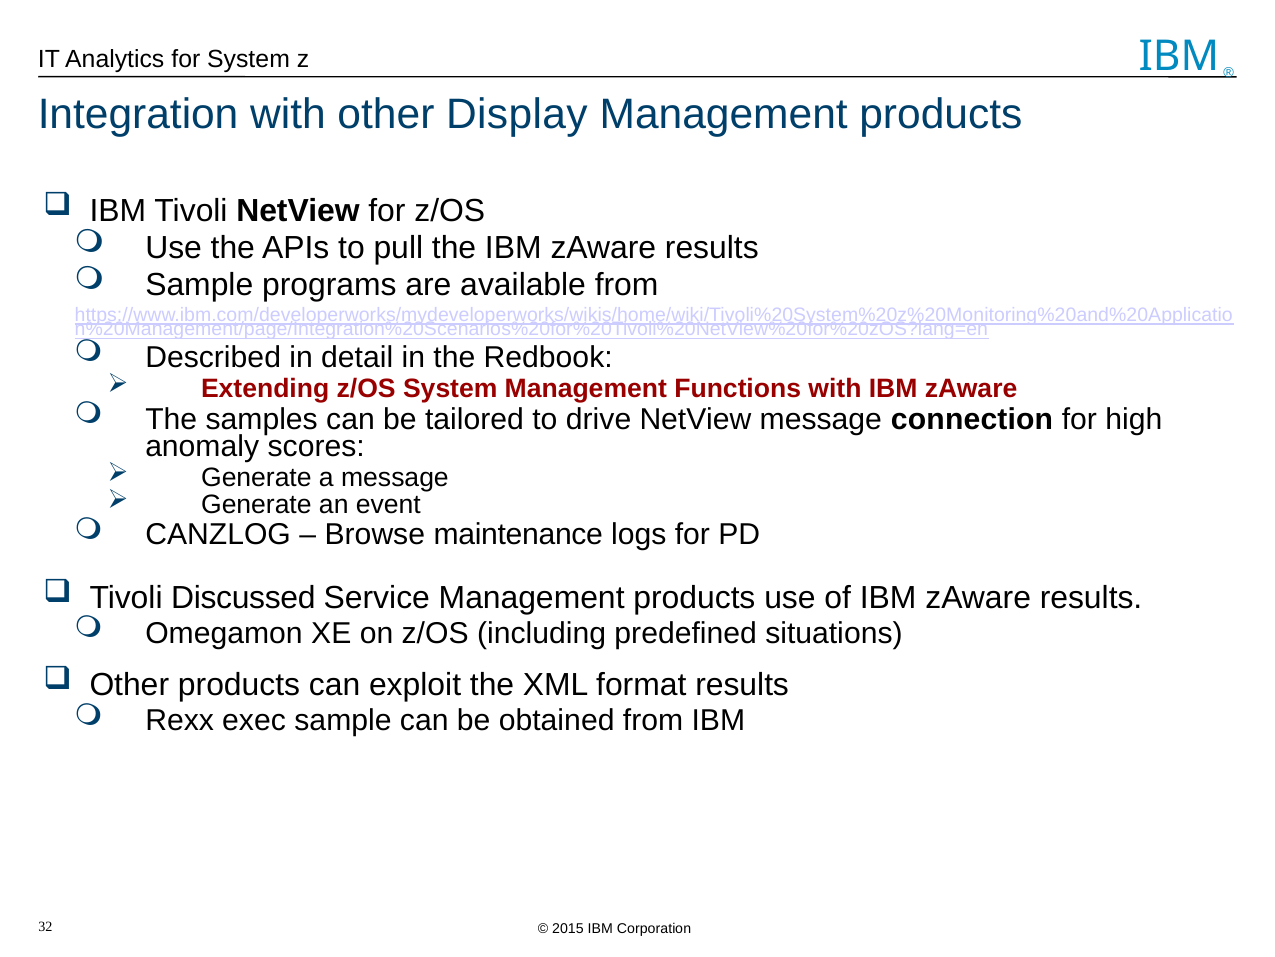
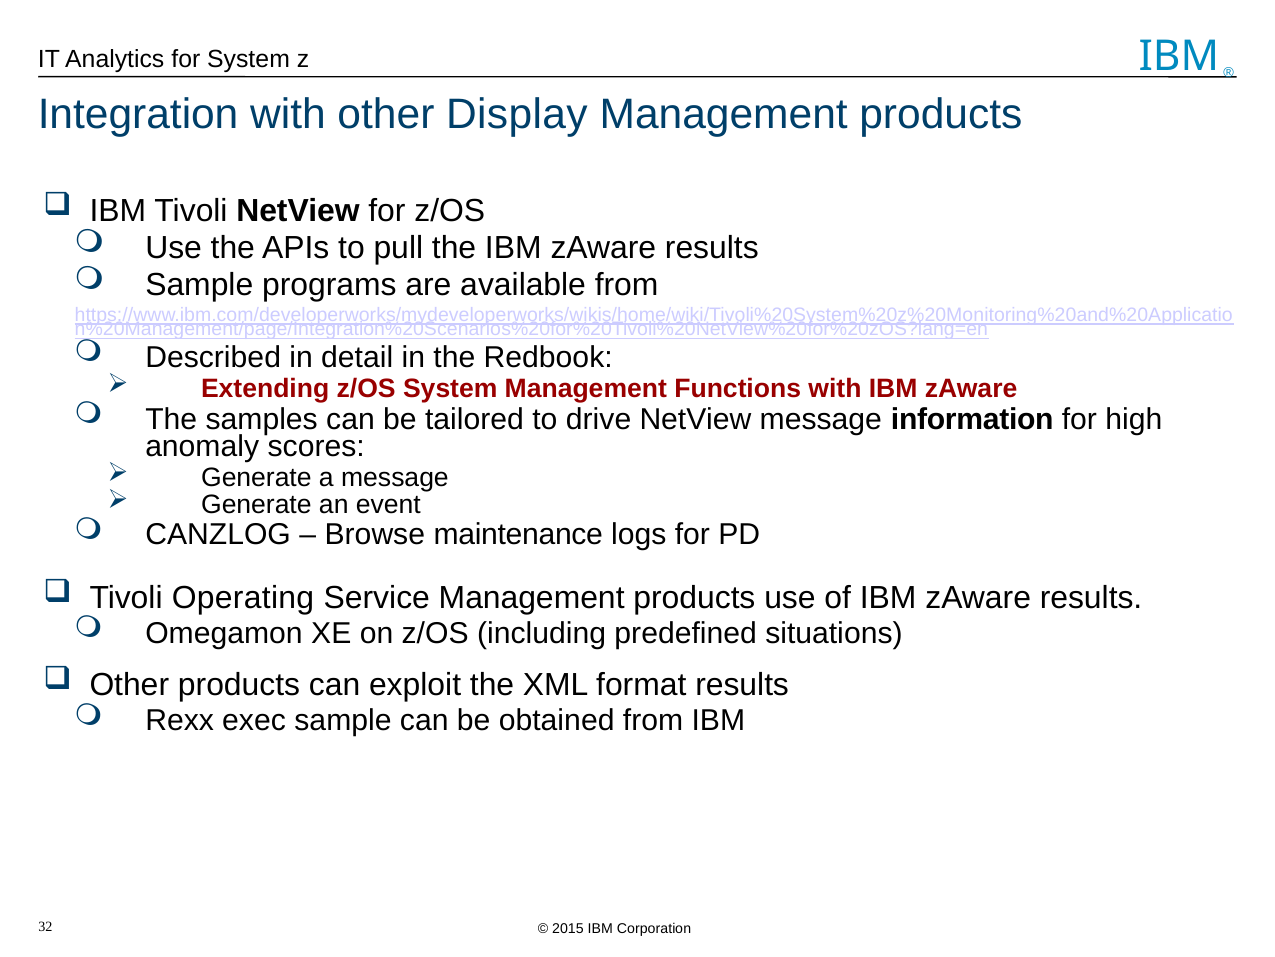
connection: connection -> information (972, 419)
Discussed: Discussed -> Operating (243, 597)
